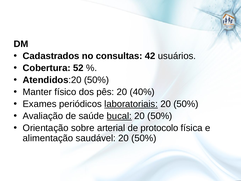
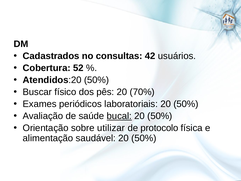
Manter: Manter -> Buscar (37, 92)
40%: 40% -> 70% (142, 92)
laboratoriais underline: present -> none (131, 104)
arterial: arterial -> utilizar (111, 128)
